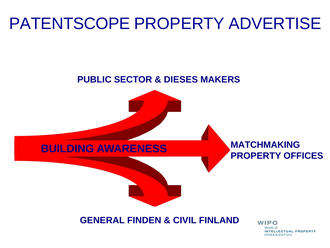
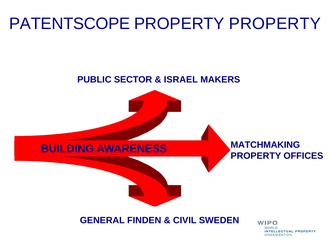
PROPERTY ADVERTISE: ADVERTISE -> PROPERTY (275, 24)
DIESES: DIESES -> ISRAEL (181, 80)
FINLAND: FINLAND -> SWEDEN (219, 220)
